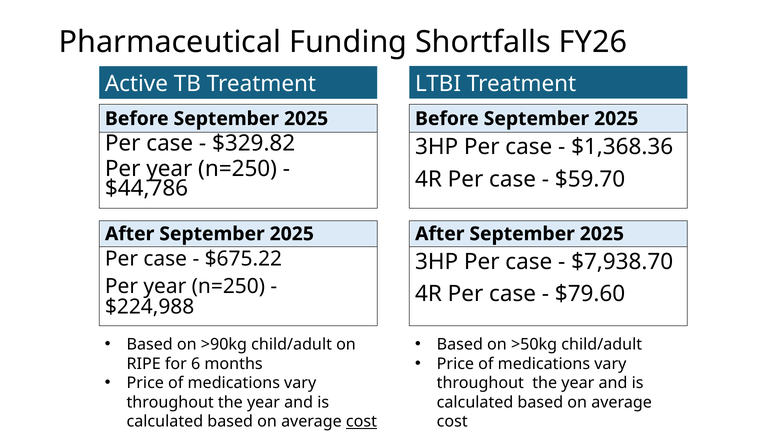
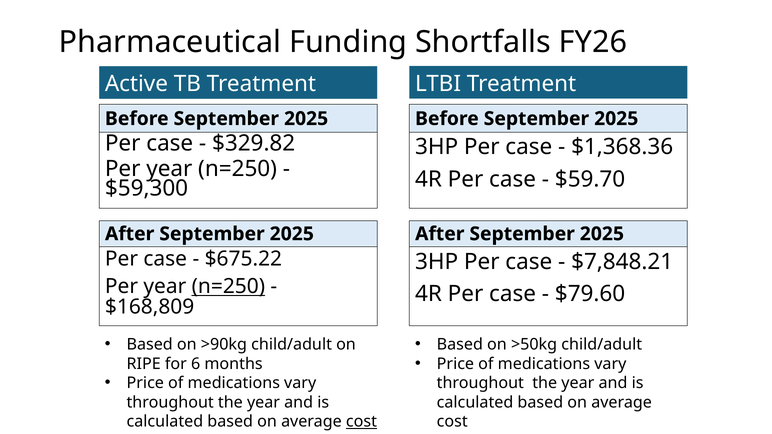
$44,786: $44,786 -> $59,300 (147, 189)
$7,938.70: $7,938.70 -> $7,848.21 (622, 262)
n=250 underline: none -> present (228, 287)
$224,988: $224,988 -> $168,809 (150, 307)
